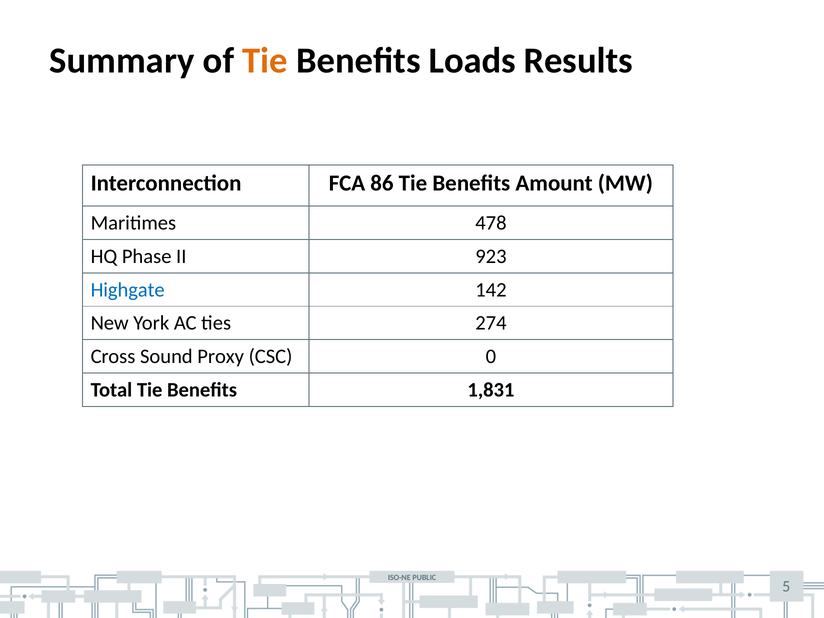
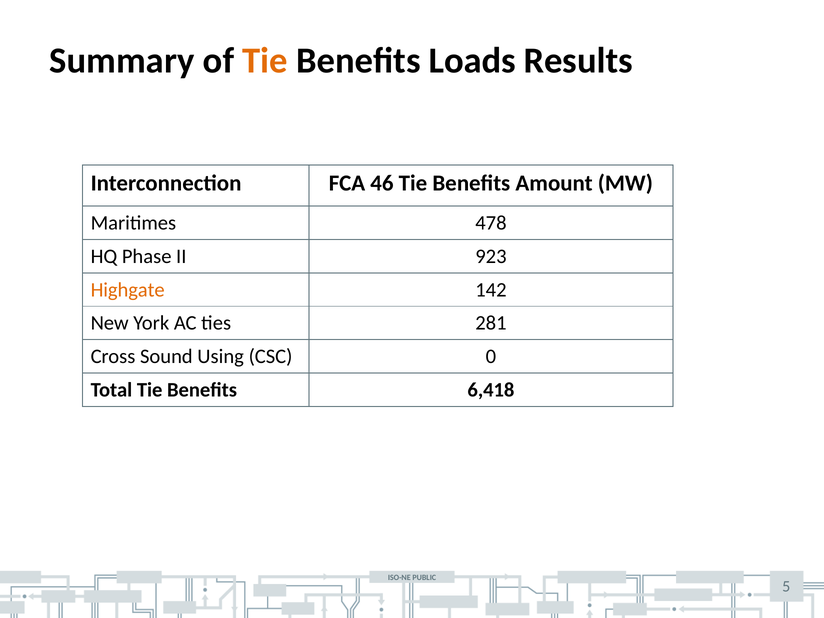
86: 86 -> 46 (382, 183)
Highgate colour: blue -> orange (128, 290)
274: 274 -> 281 (491, 323)
Proxy: Proxy -> Using (221, 357)
1,831: 1,831 -> 6,418 (491, 390)
